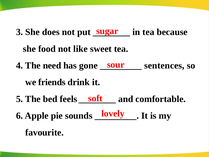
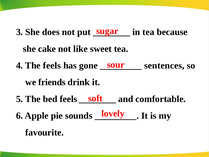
food: food -> cake (47, 49)
need: need -> feels (52, 65)
